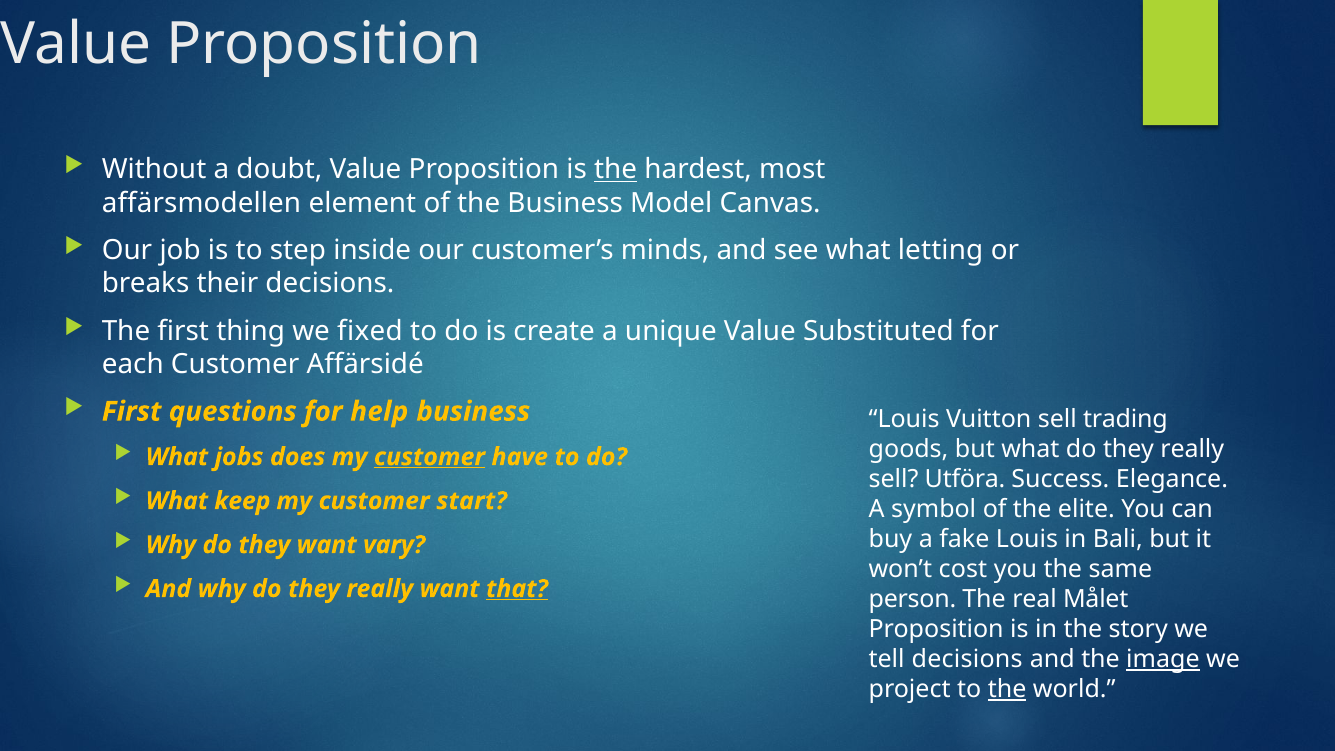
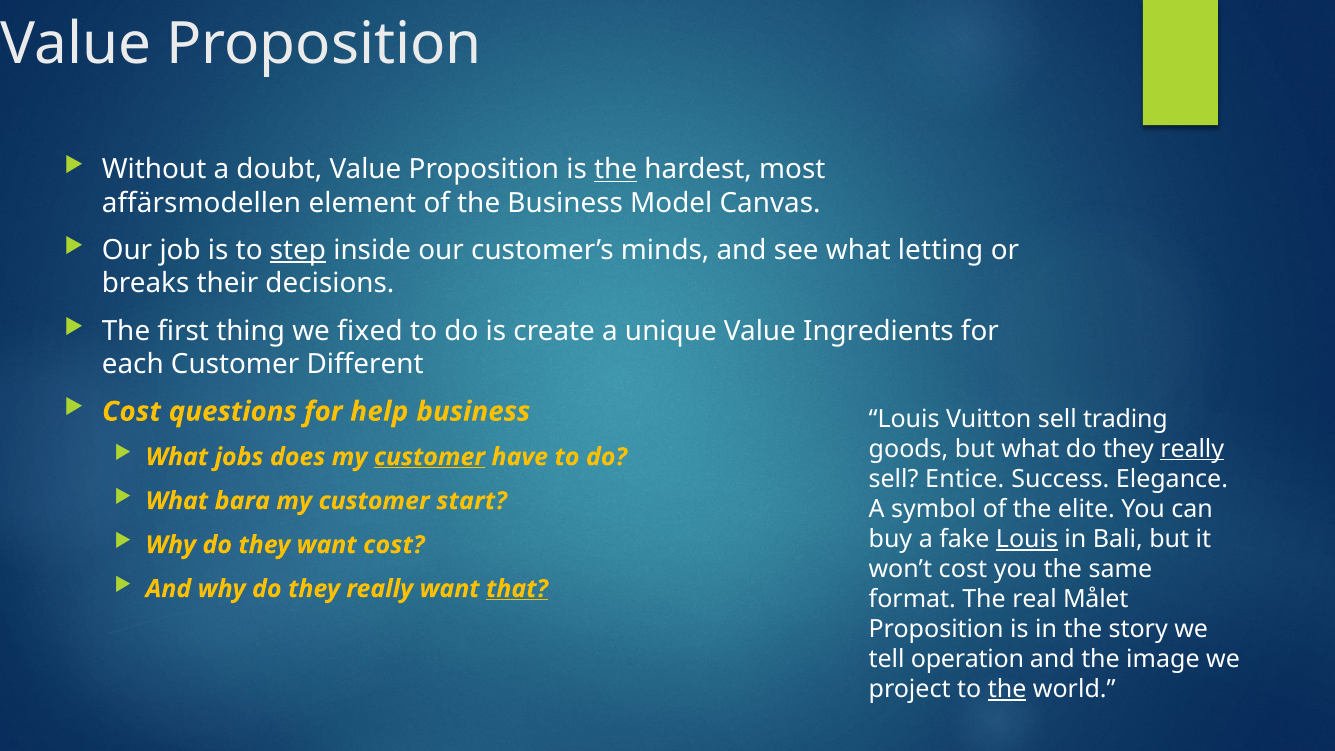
step underline: none -> present (298, 250)
Substituted: Substituted -> Ingredients (878, 331)
Affärsidé: Affärsidé -> Different (365, 364)
First: First -> Cost (131, 411)
really underline: none -> present (1192, 449)
Utföra: Utföra -> Entice (965, 479)
keep: keep -> bara (242, 501)
Louis underline: none -> present (1027, 539)
want vary: vary -> cost (394, 545)
person: person -> format (912, 599)
tell decisions: decisions -> operation (967, 659)
image underline: present -> none (1163, 659)
